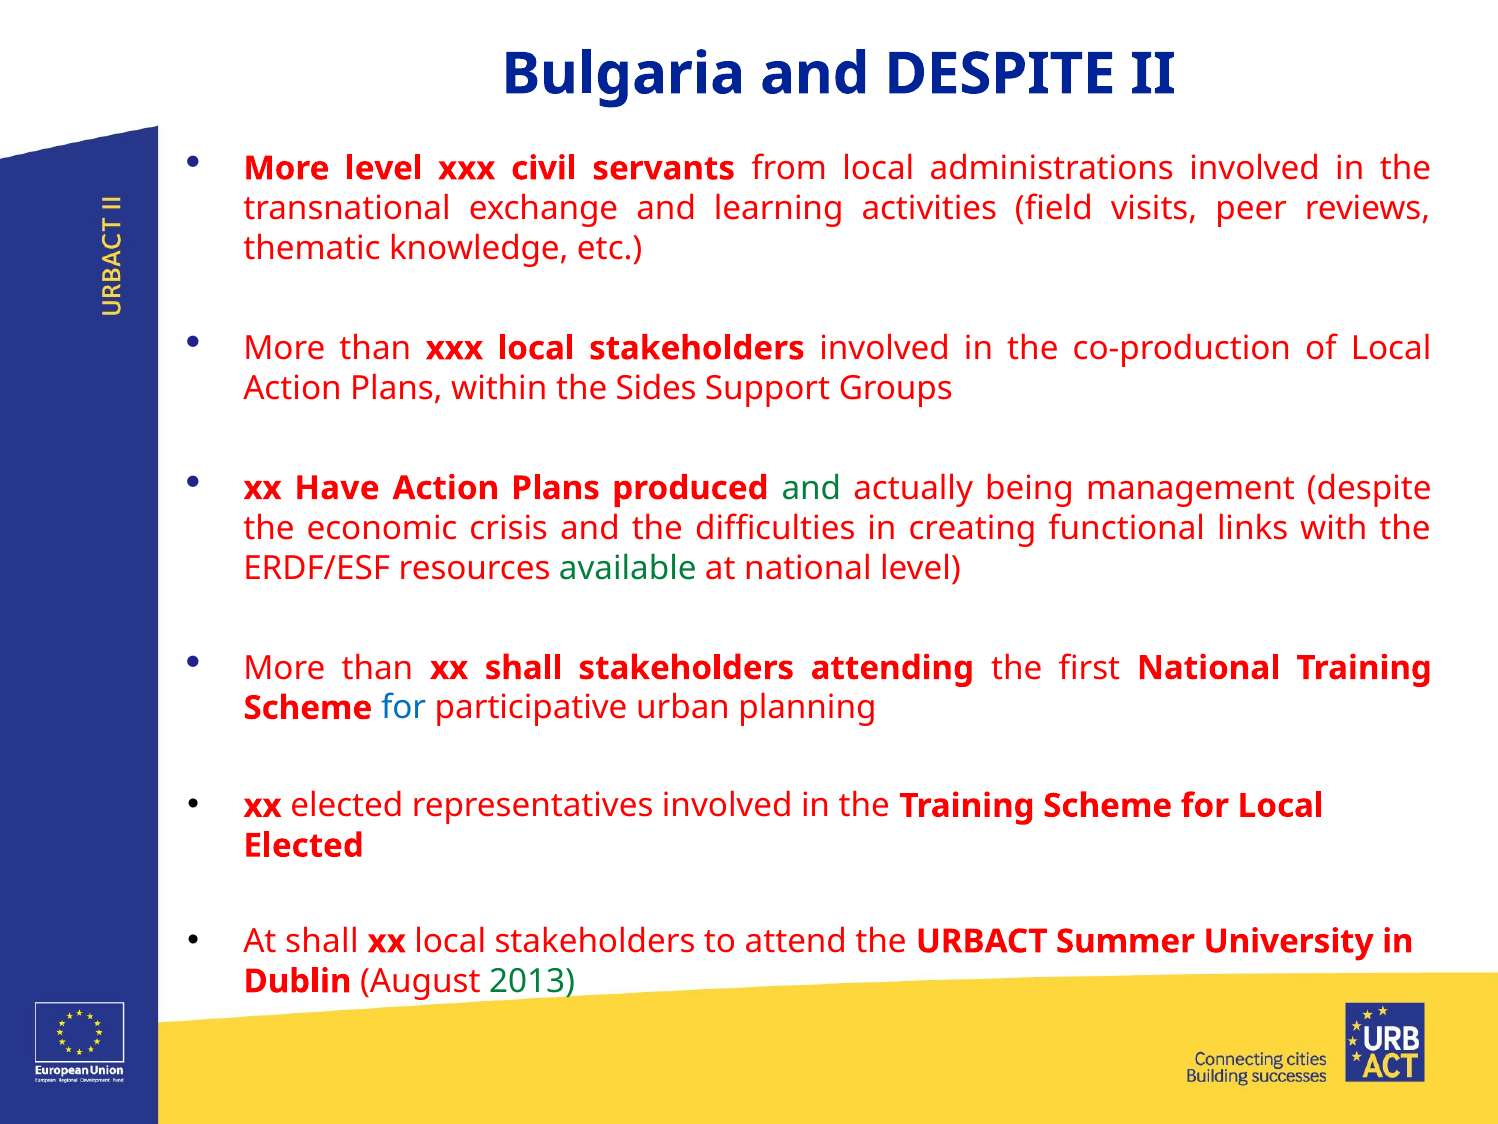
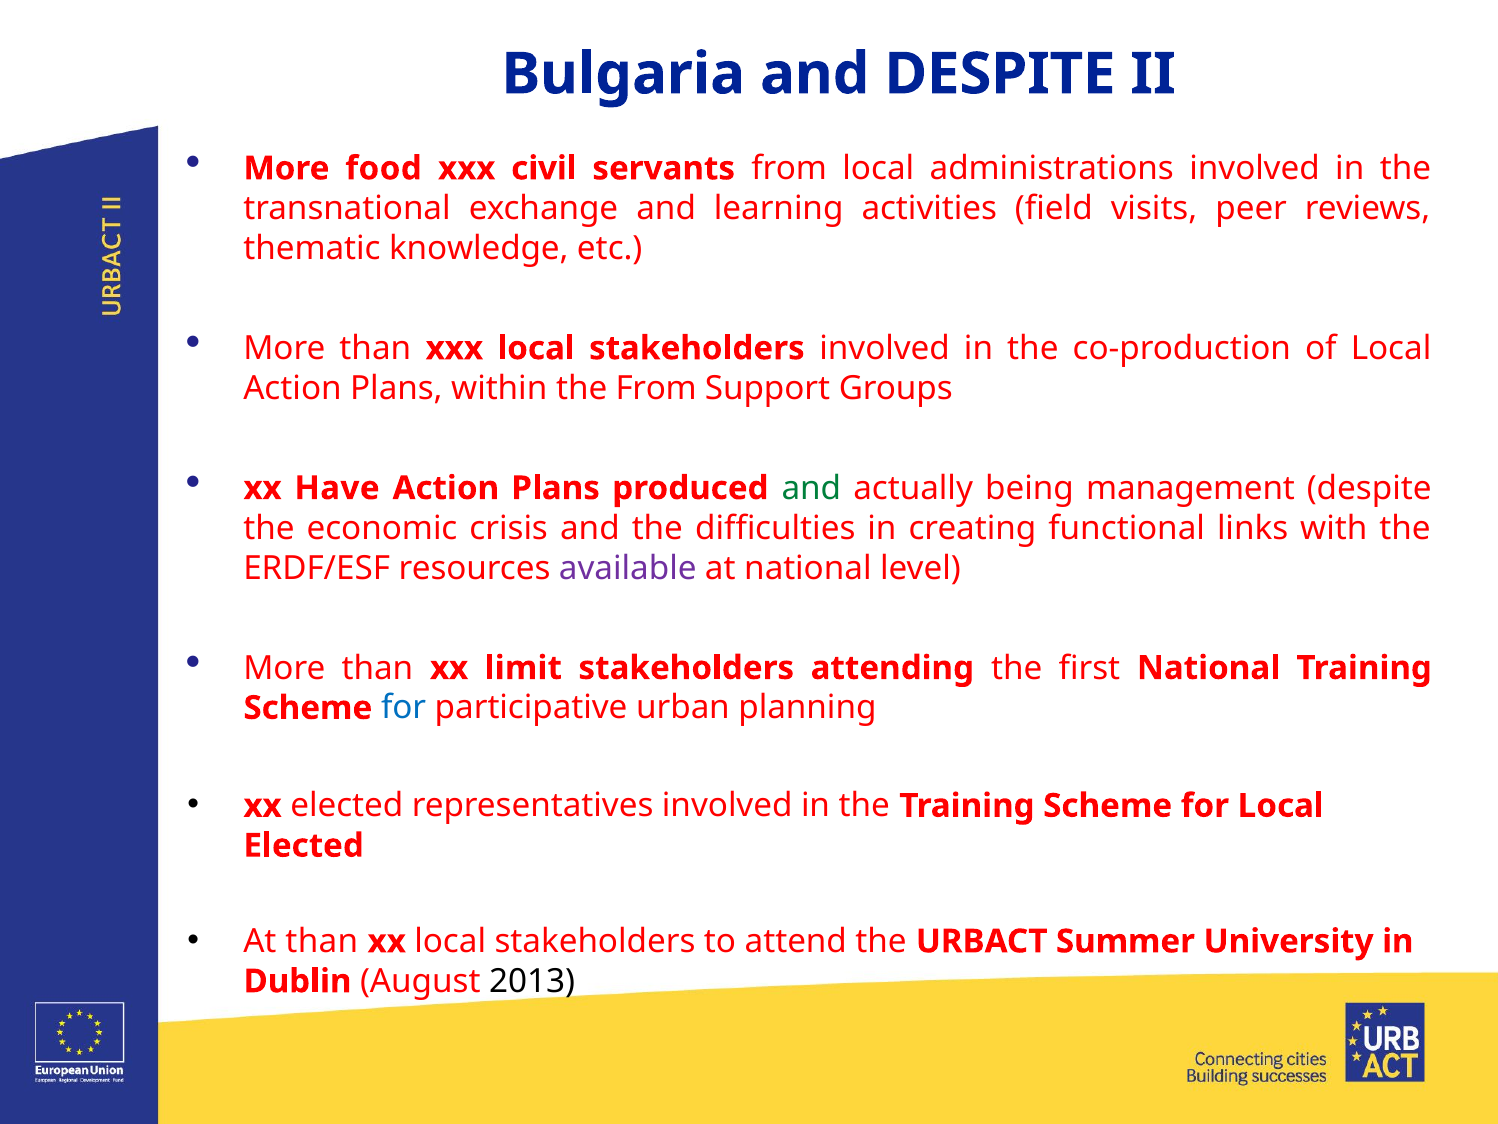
More level: level -> food (384, 168)
the Sides: Sides -> From (656, 388)
available colour: green -> purple (628, 568)
xx shall: shall -> limit (523, 668)
At shall: shall -> than (322, 941)
2013 colour: green -> black (532, 981)
